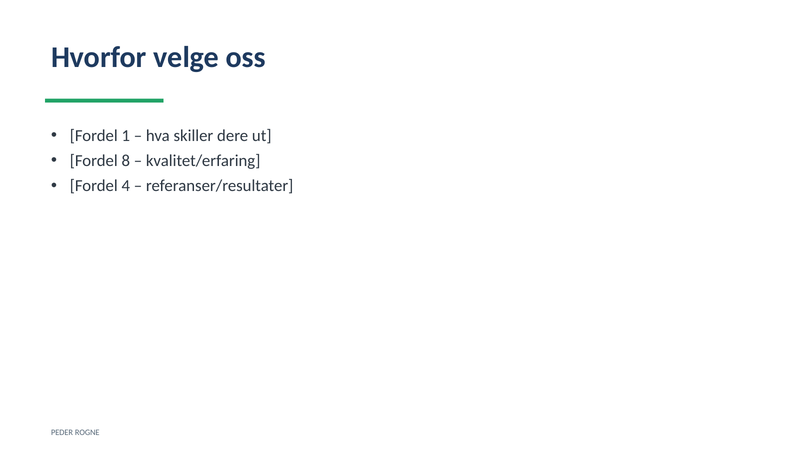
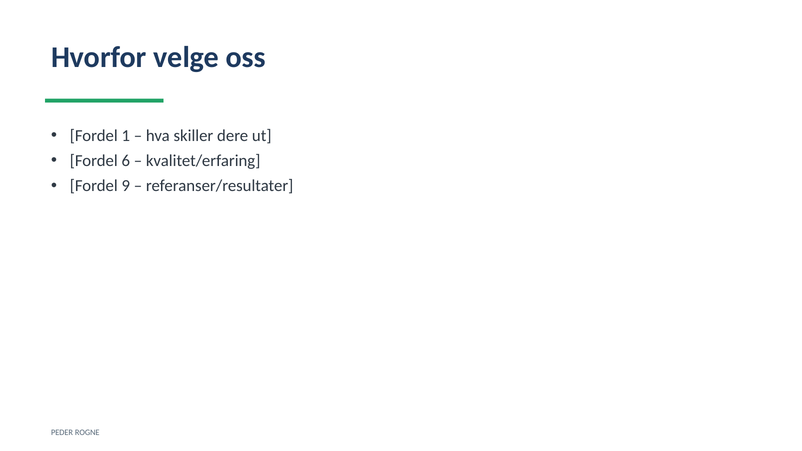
8: 8 -> 6 (126, 161)
4: 4 -> 9 (126, 186)
